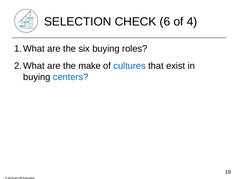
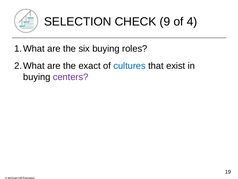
6: 6 -> 9 (165, 22)
make: make -> exact (90, 66)
centers colour: blue -> purple (71, 77)
